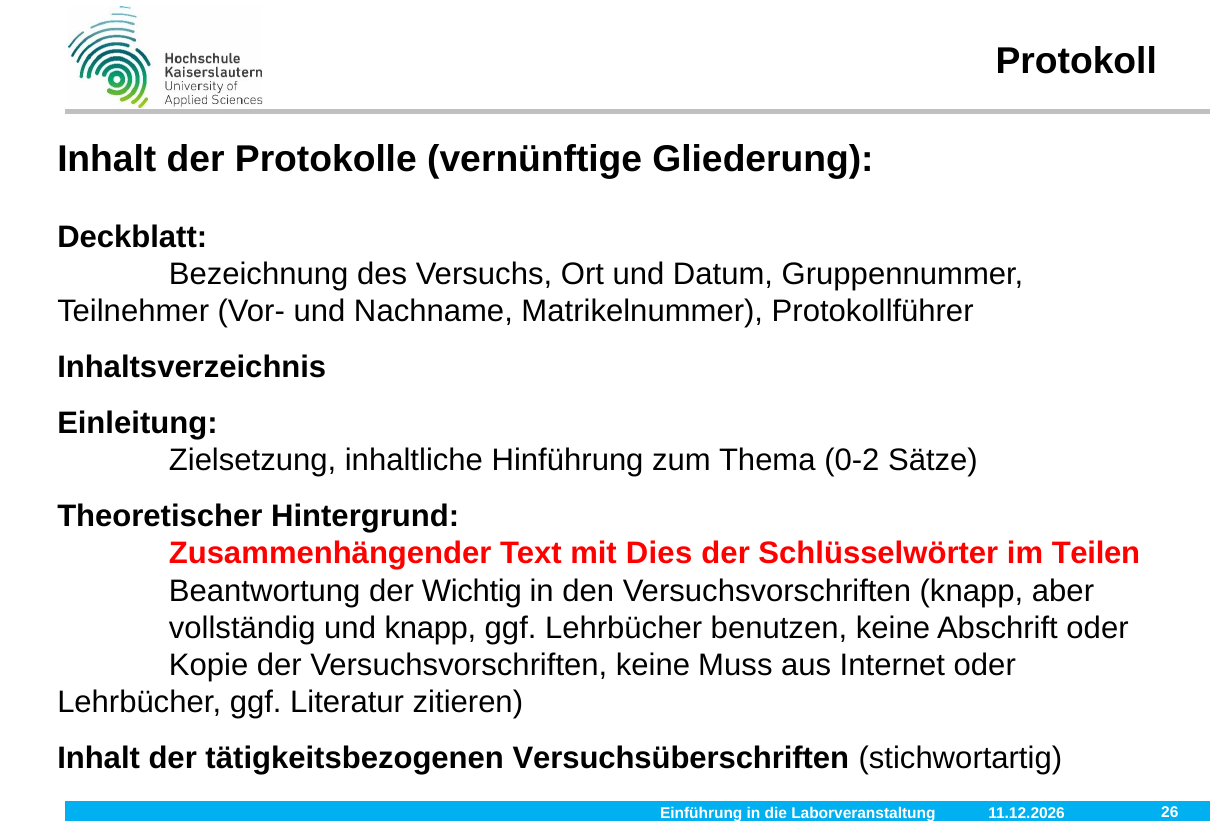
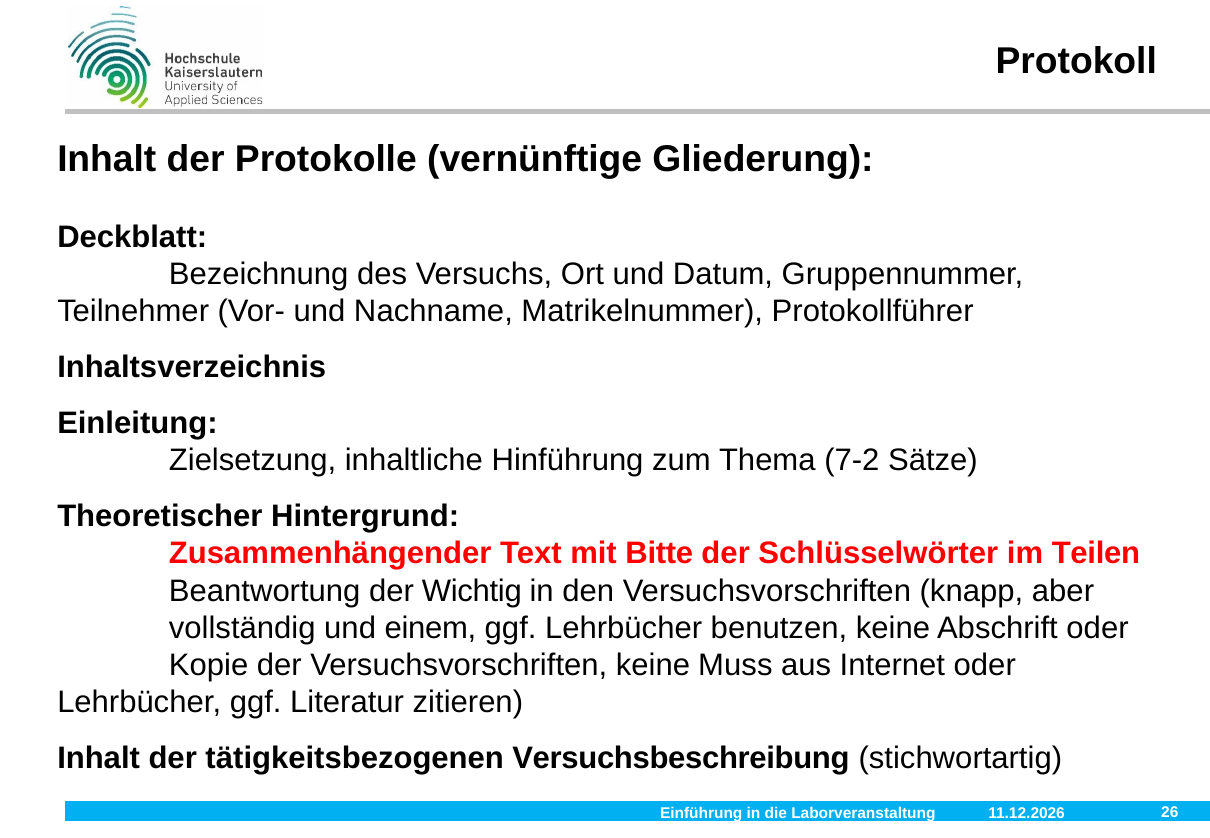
0-2: 0-2 -> 7-2 (852, 460)
Dies: Dies -> Bitte (659, 553)
und knapp: knapp -> einem (430, 628)
Versuchsüberschriften: Versuchsüberschriften -> Versuchsbeschreibung (681, 758)
